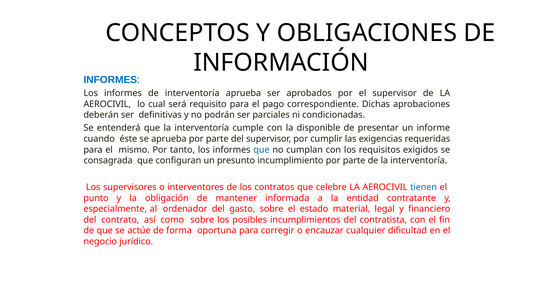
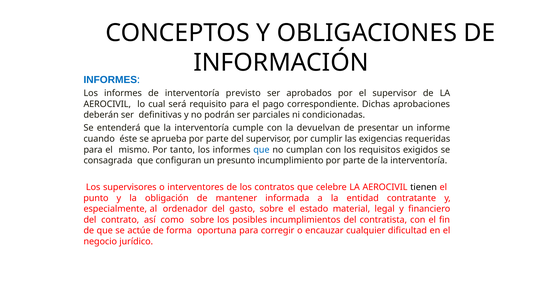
interventoría aprueba: aprueba -> previsto (243, 93)
disponible: disponible -> devuelvan (319, 128)
tienen colour: blue -> black (424, 187)
